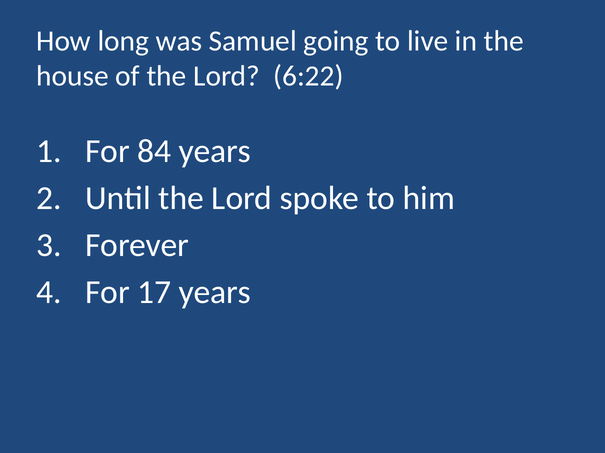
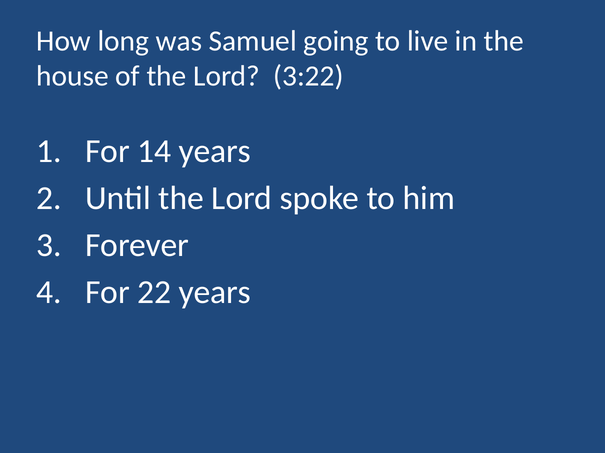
6:22: 6:22 -> 3:22 (309, 76)
84: 84 -> 14 (154, 152)
17: 17 -> 22 (154, 293)
